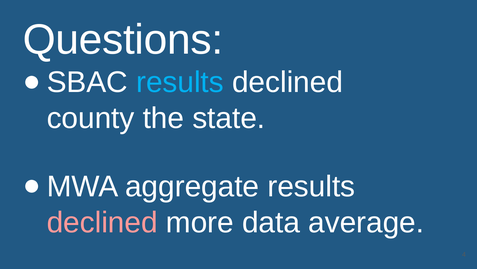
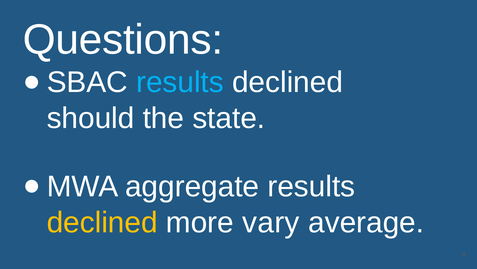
county: county -> should (91, 118)
declined colour: pink -> yellow (102, 222)
data: data -> vary (271, 222)
